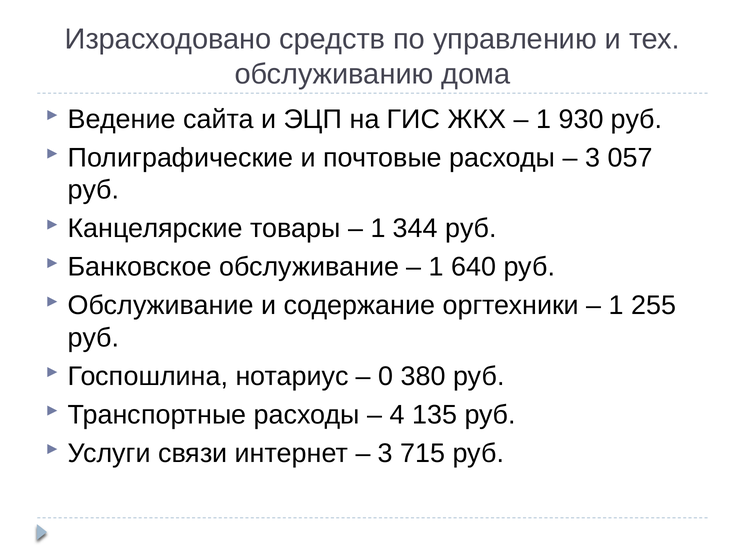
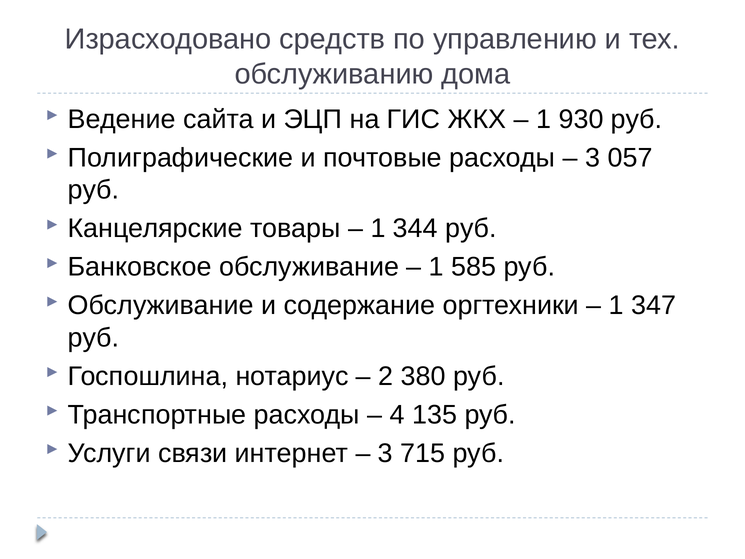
640: 640 -> 585 (474, 267)
255: 255 -> 347 (654, 305)
0: 0 -> 2 (386, 376)
